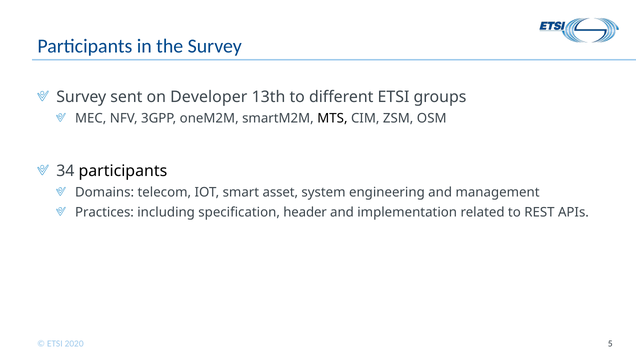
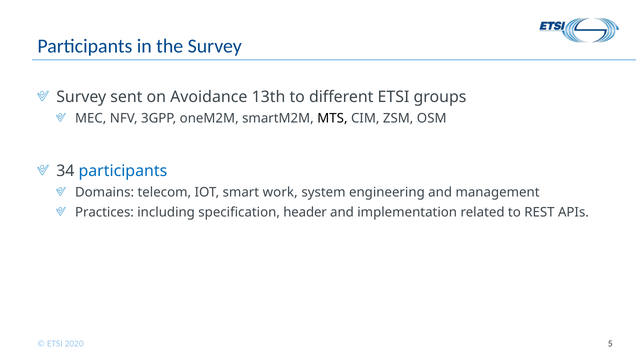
Developer: Developer -> Avoidance (209, 97)
participants colour: black -> blue (123, 171)
asset: asset -> work (280, 192)
